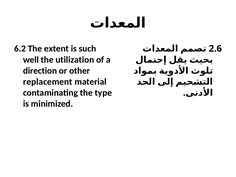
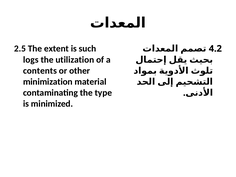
6.2: 6.2 -> 2.5 (20, 49)
2.6: 2.6 -> 4.2 (215, 49)
well: well -> logs (31, 60)
direction: direction -> contents (40, 71)
replacement: replacement -> minimization (48, 82)
